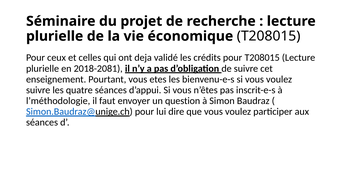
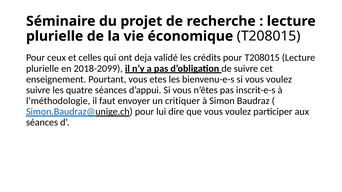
2018-2081: 2018-2081 -> 2018-2099 (98, 69)
question: question -> critiquer (183, 101)
